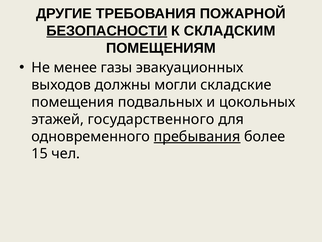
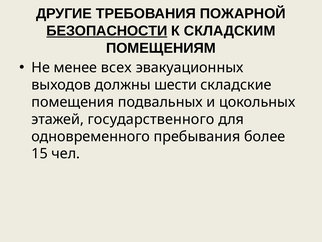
газы: газы -> всех (116, 68)
могли: могли -> шести (176, 85)
пребывания underline: present -> none (197, 136)
